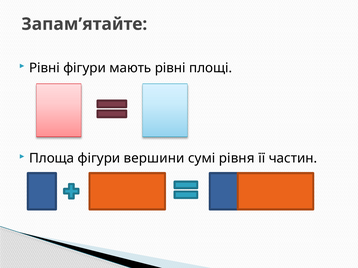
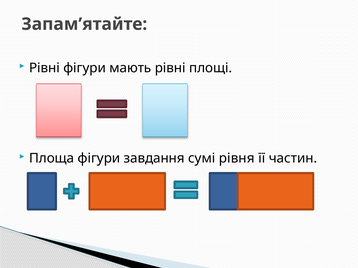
вершини: вершини -> завдання (154, 159)
